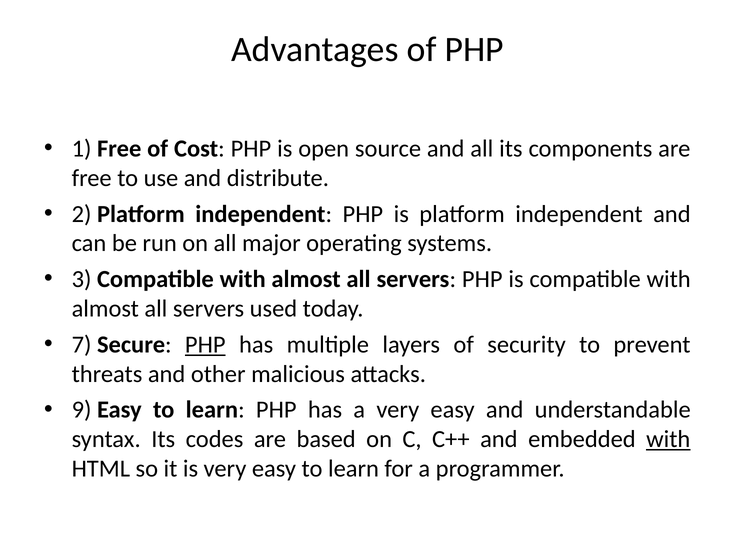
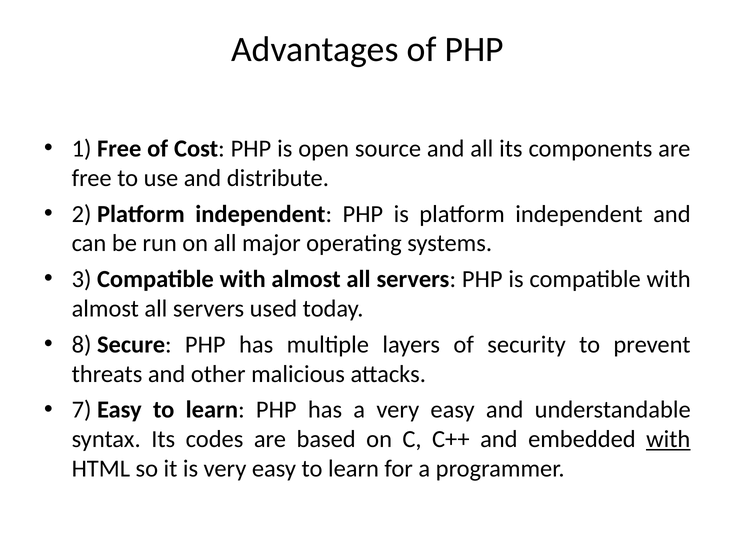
7: 7 -> 8 (82, 345)
PHP underline: present -> none (205, 345)
9: 9 -> 7 (82, 410)
